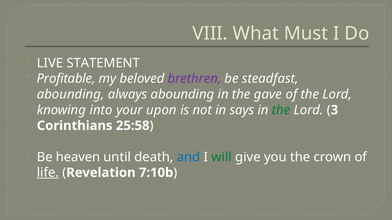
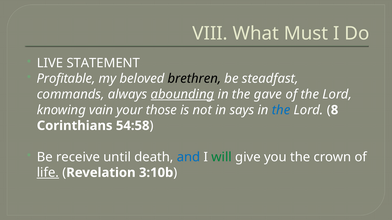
brethren colour: purple -> black (194, 79)
abounding: abounding -> commands (71, 95)
abounding underline: none -> present (182, 95)
into: into -> vain (101, 110)
upon: upon -> those (161, 110)
the colour: green -> blue (281, 110)
3: 3 -> 8 (335, 110)
25:58: 25:58 -> 54:58 (133, 126)
heaven: heaven -> receive (78, 157)
7:10b: 7:10b -> 3:10b (156, 173)
